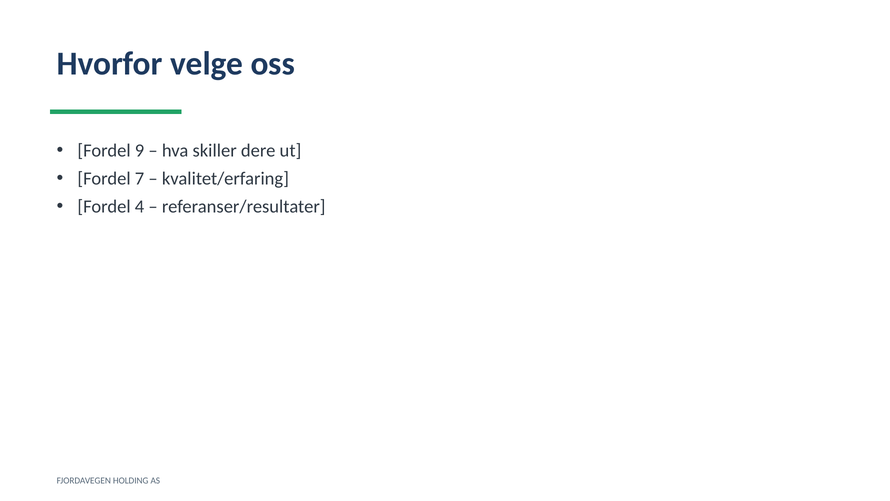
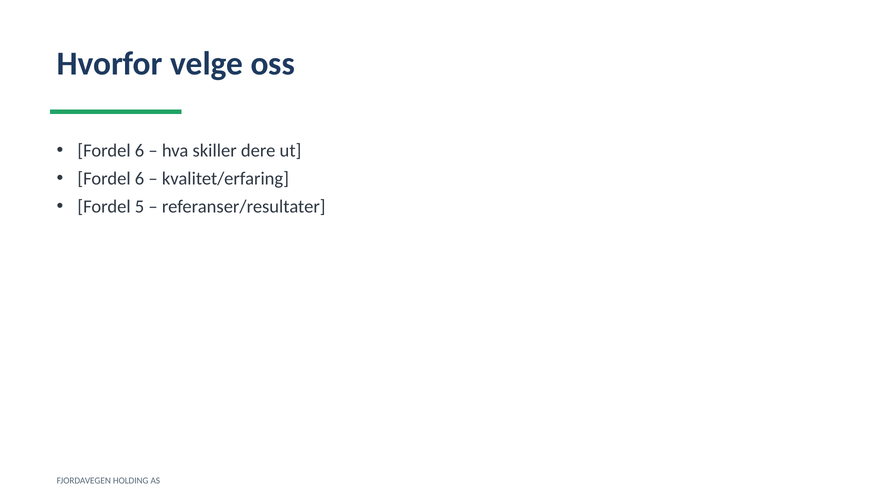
9: 9 -> 6 (140, 151)
7: 7 -> 6 (140, 179)
4: 4 -> 5 (140, 206)
